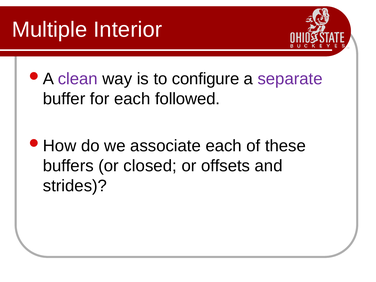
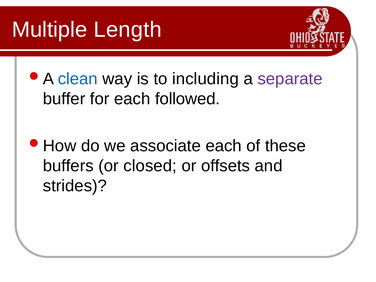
Interior: Interior -> Length (128, 30)
clean colour: purple -> blue (78, 79)
configure: configure -> including (205, 79)
